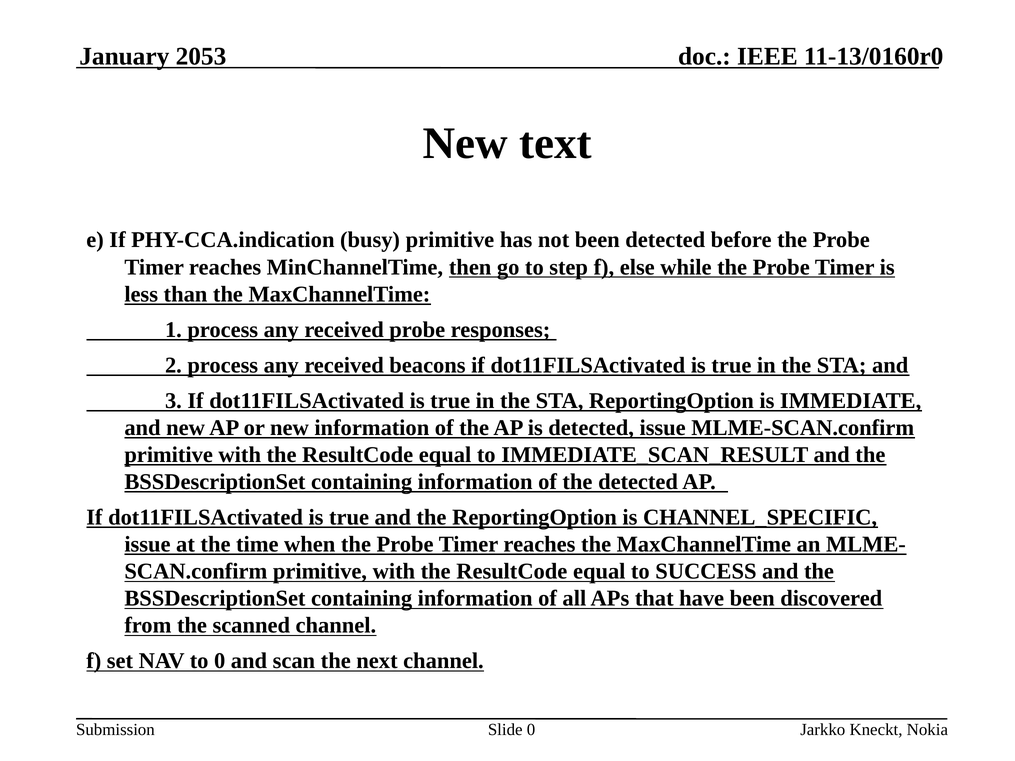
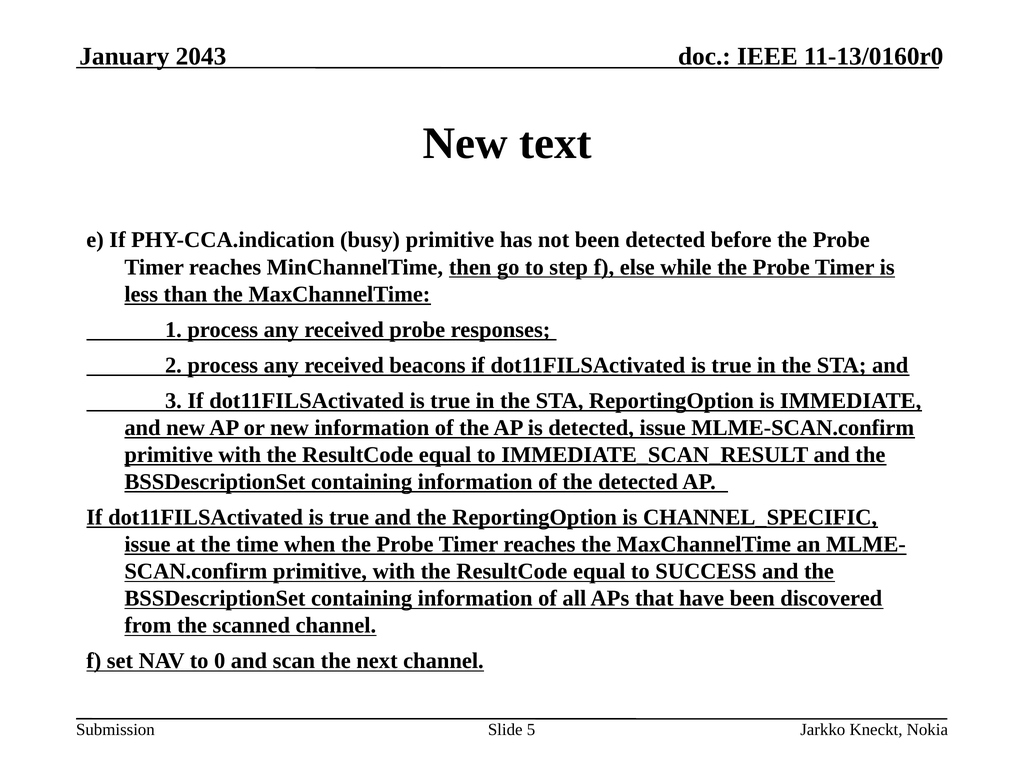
2053: 2053 -> 2043 (201, 56)
Slide 0: 0 -> 5 (531, 730)
